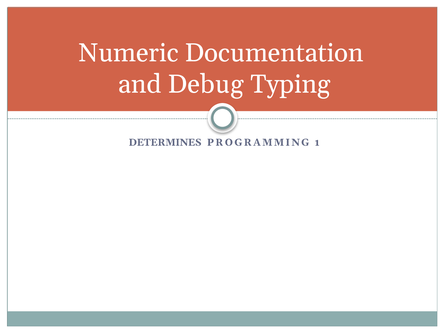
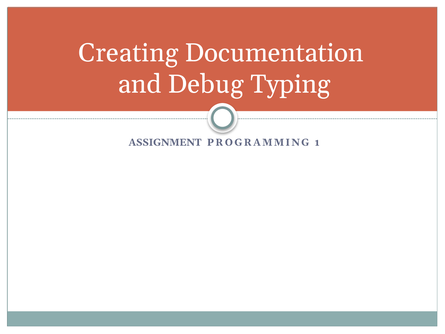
Numeric: Numeric -> Creating (128, 53)
DETERMINES: DETERMINES -> ASSIGNMENT (165, 142)
